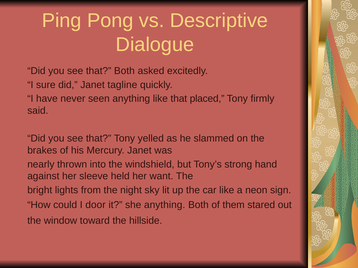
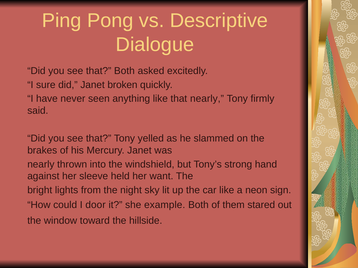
tagline: tagline -> broken (122, 85)
that placed: placed -> nearly (207, 99)
she anything: anything -> example (165, 205)
